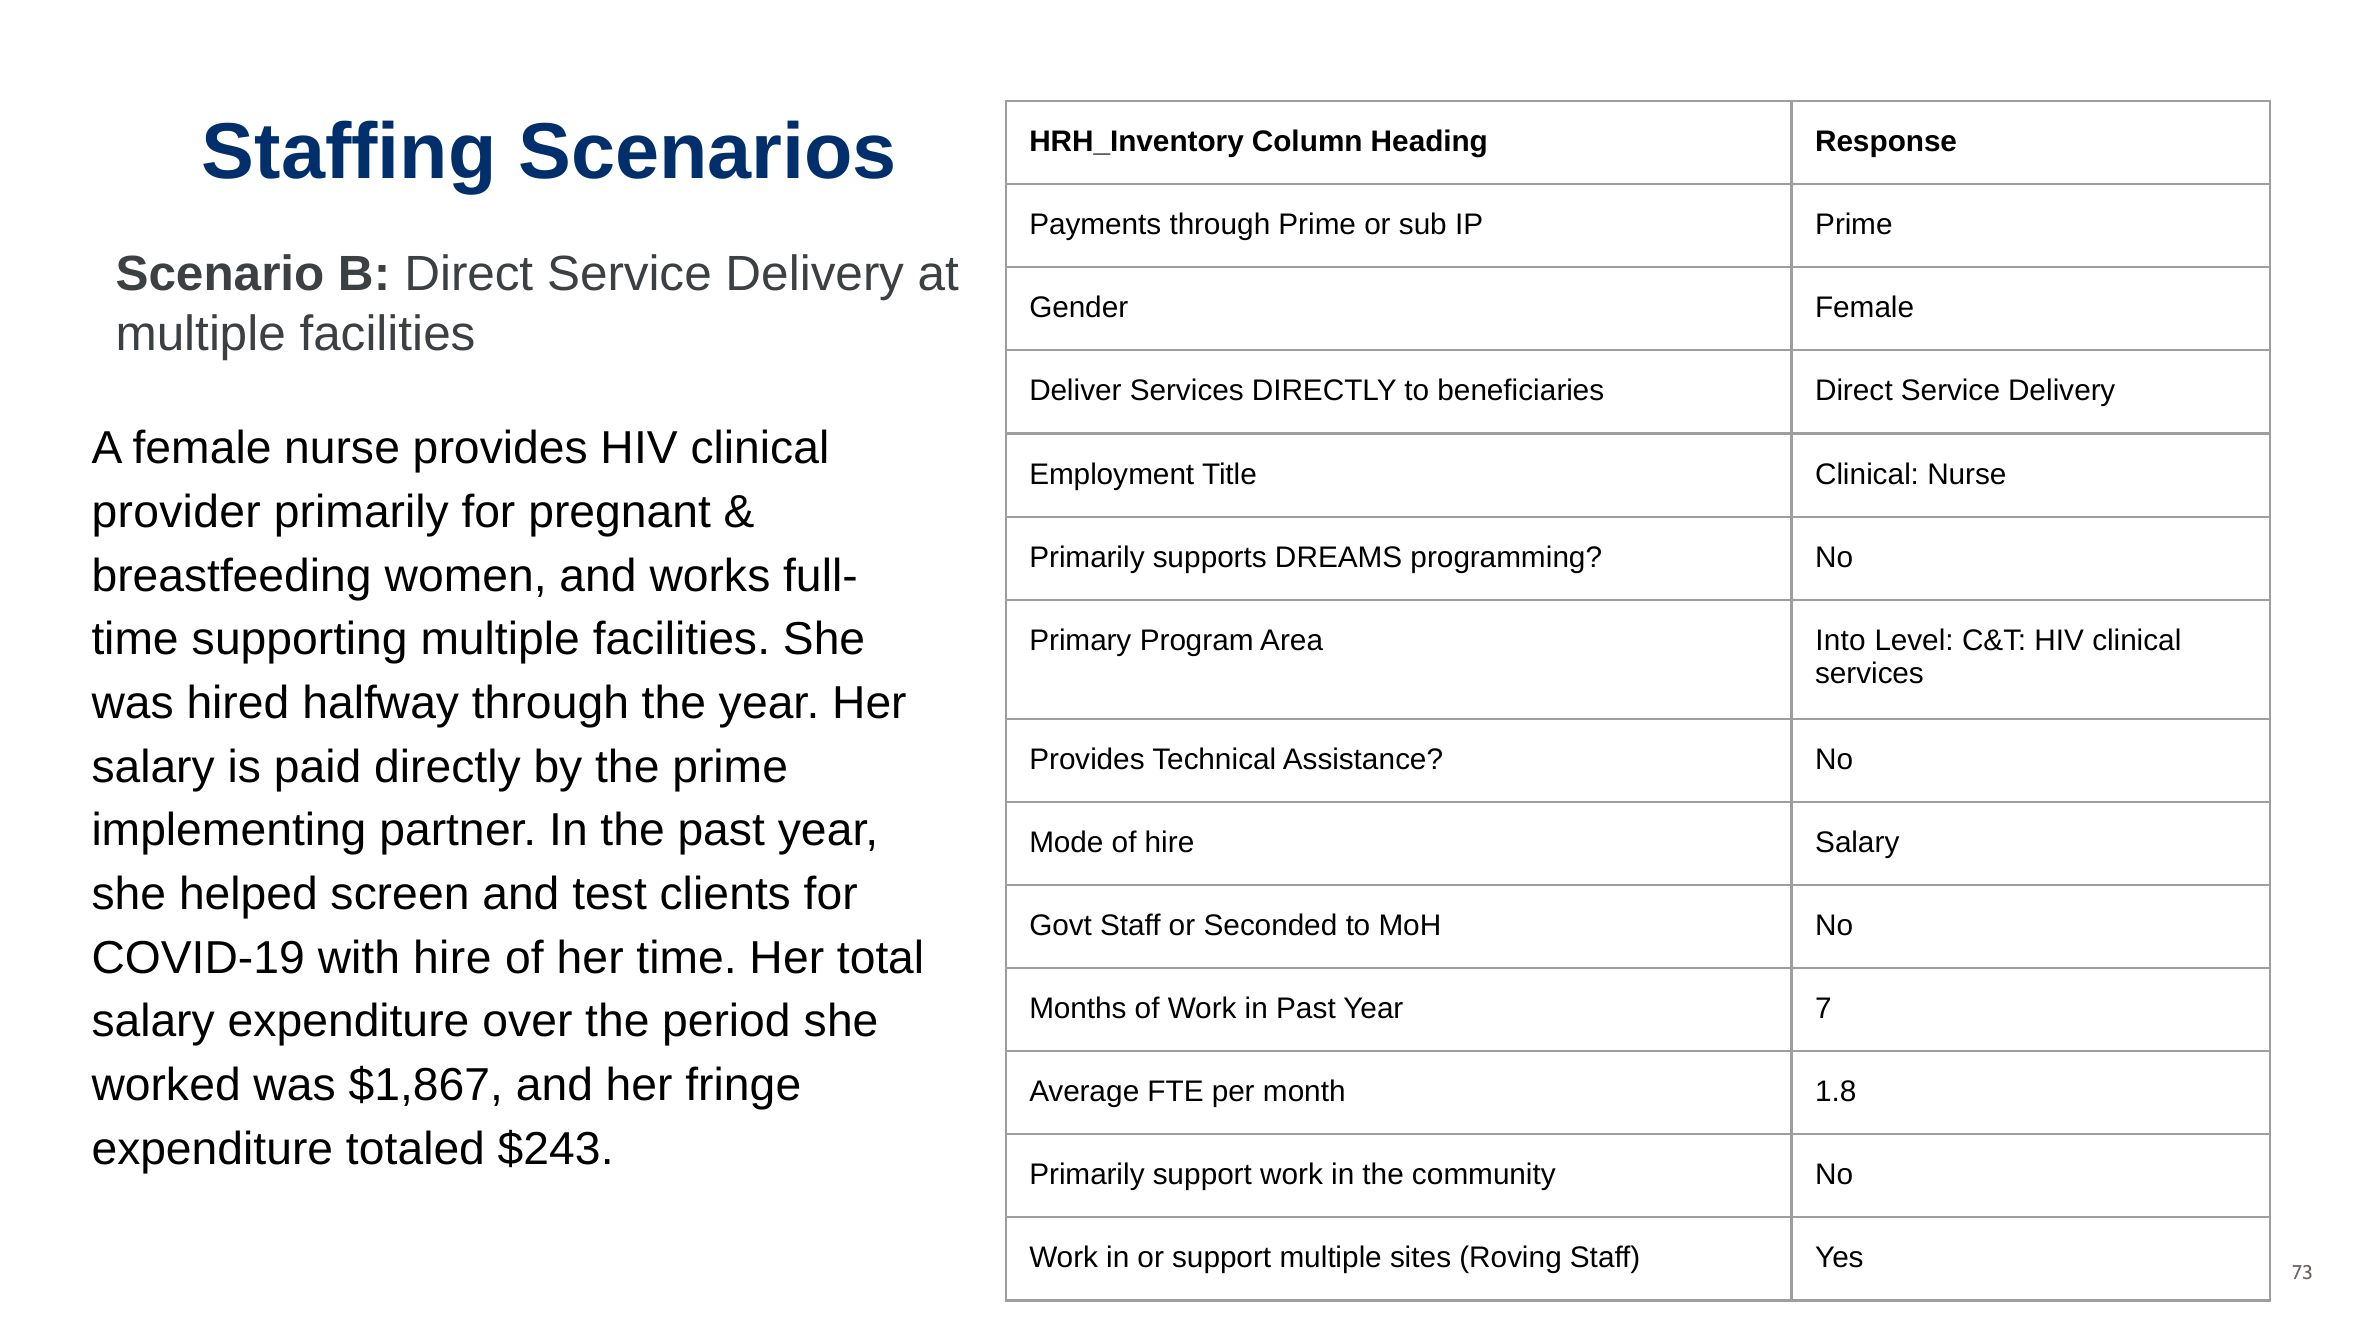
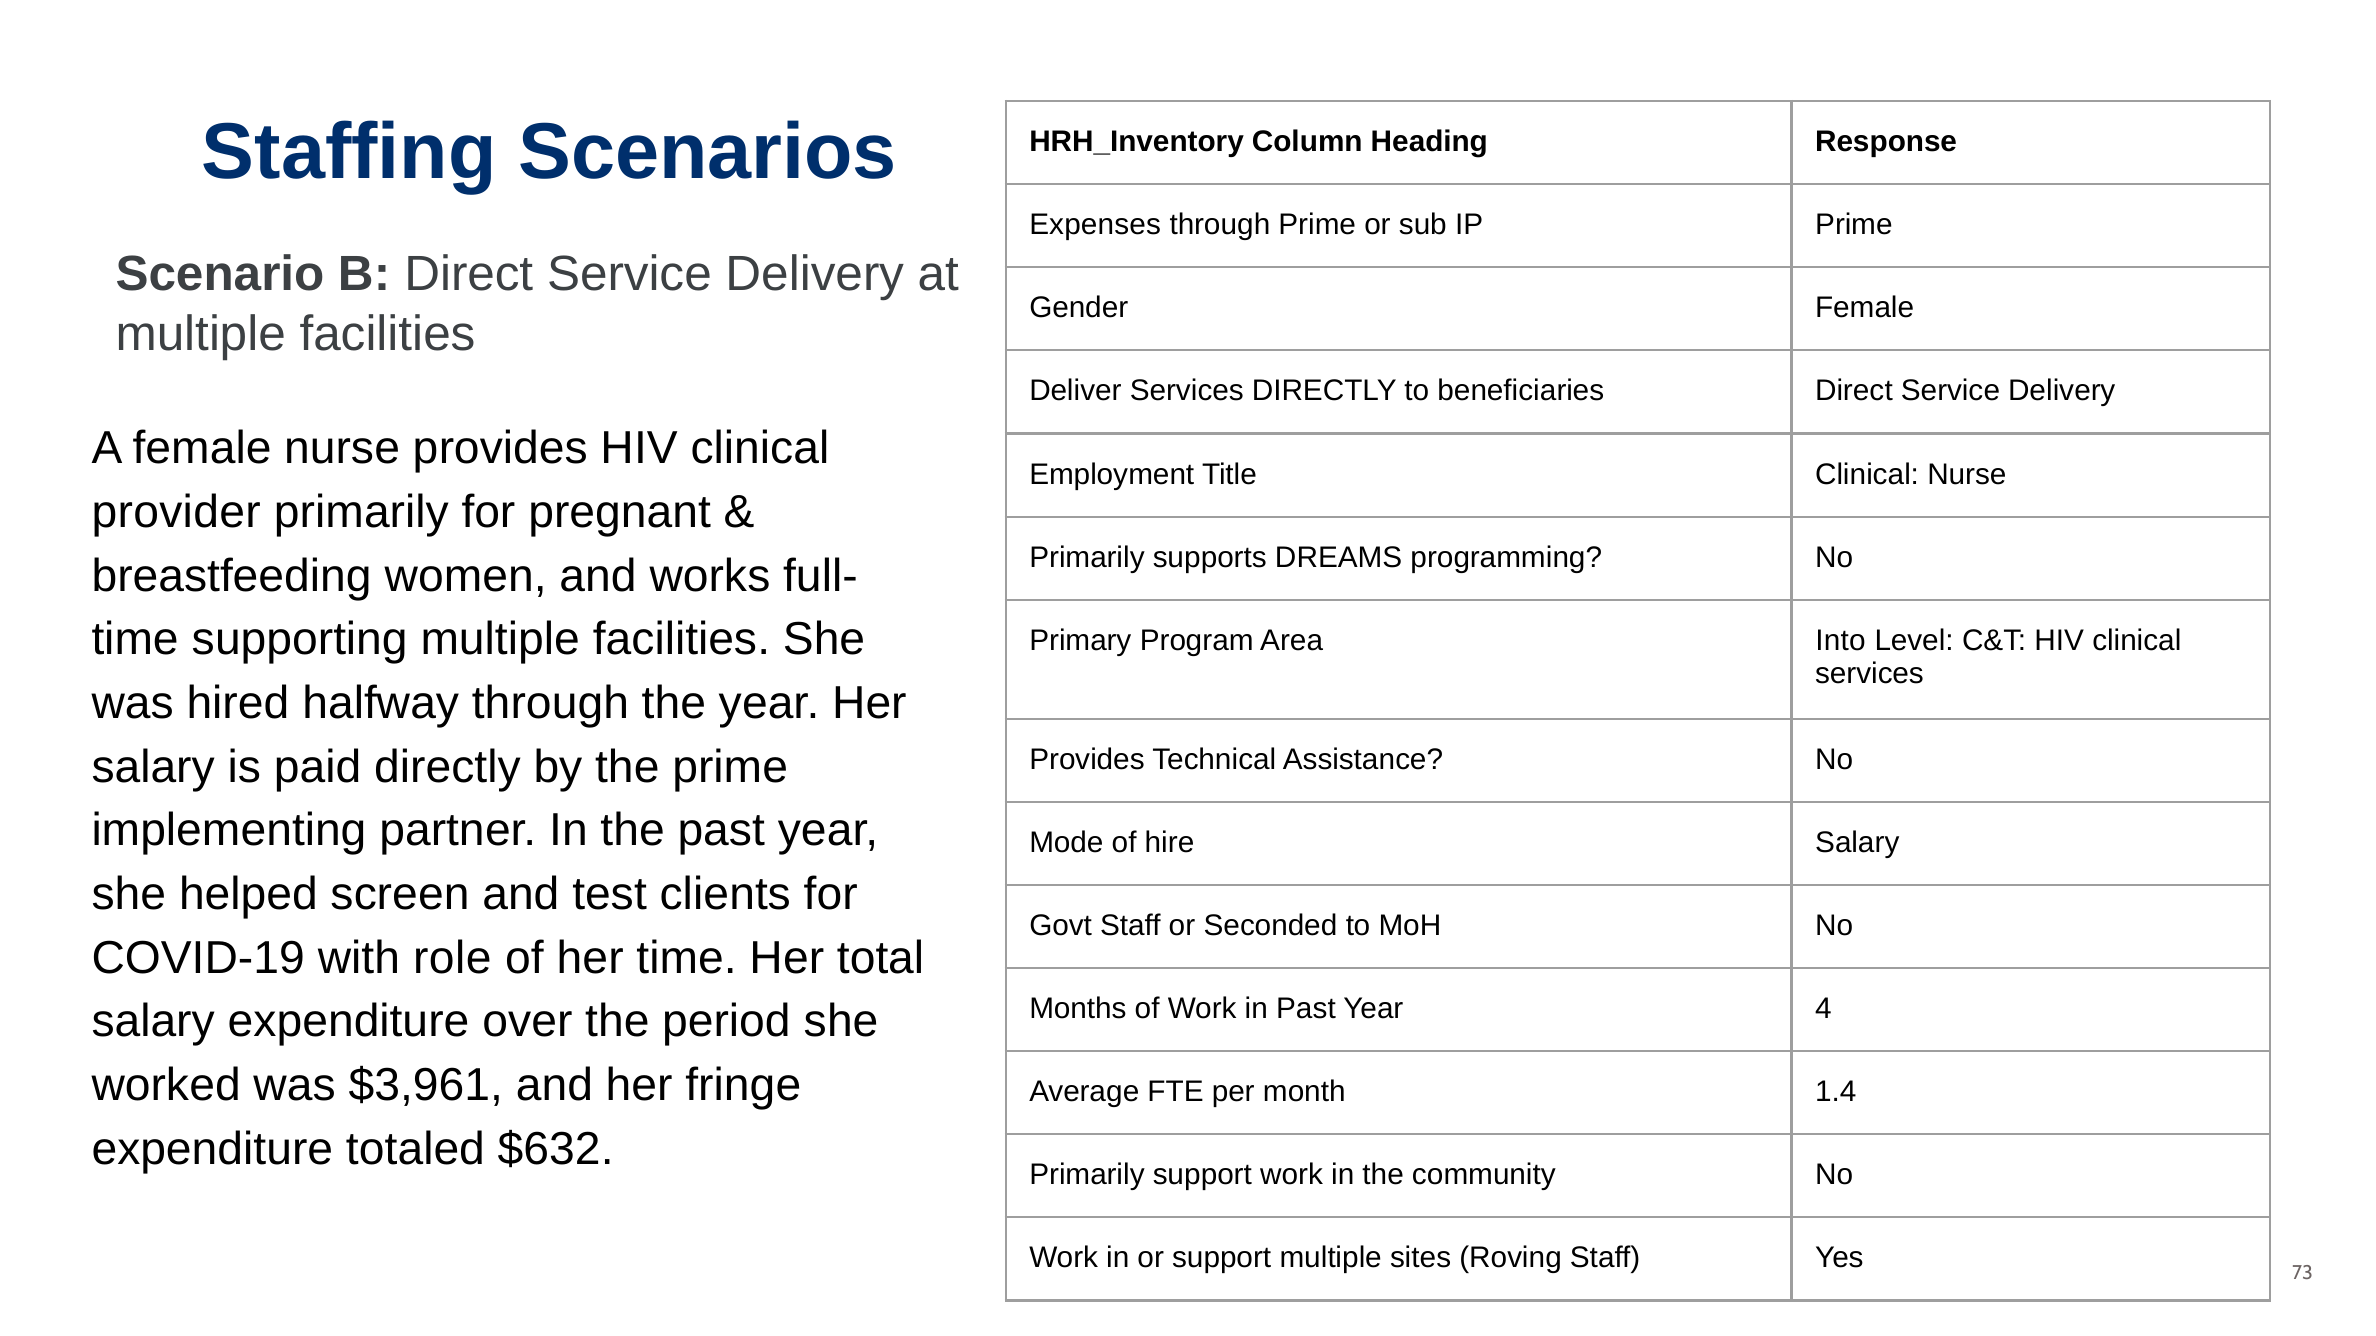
Payments: Payments -> Expenses (1095, 225)
with hire: hire -> role (452, 958)
7: 7 -> 4 (1823, 1009)
$1,867: $1,867 -> $3,961 (426, 1086)
1.8: 1.8 -> 1.4 (1836, 1092)
$243: $243 -> $632 (556, 1149)
